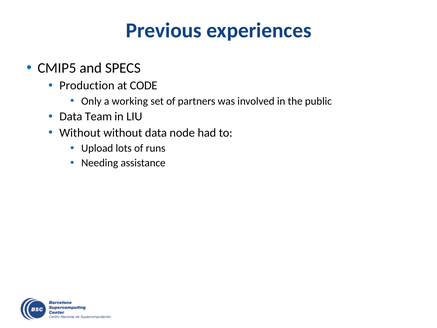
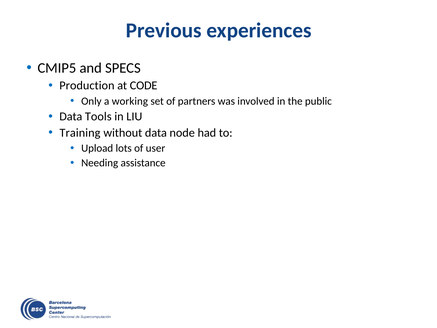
Team: Team -> Tools (98, 116)
Without: Without -> Training (80, 133)
runs: runs -> user (156, 148)
